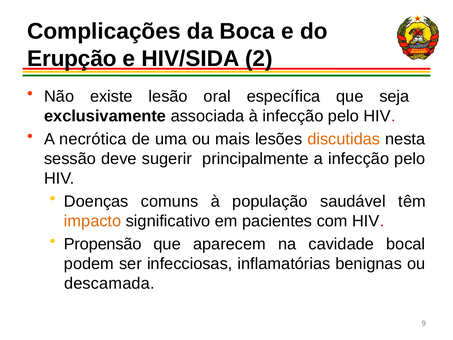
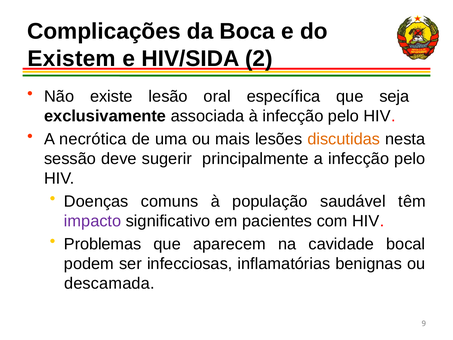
Erupção: Erupção -> Existem (72, 59)
impacto colour: orange -> purple (93, 221)
Propensão: Propensão -> Problemas (103, 244)
